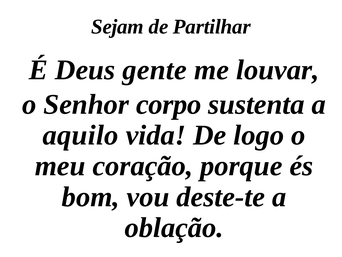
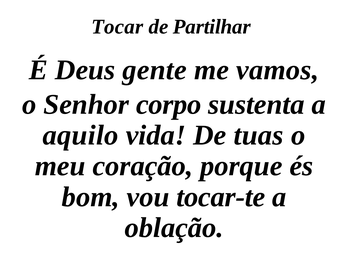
Sejam: Sejam -> Tocar (117, 27)
louvar: louvar -> vamos (278, 70)
logo: logo -> tuas (259, 135)
deste-te: deste-te -> tocar-te (221, 196)
